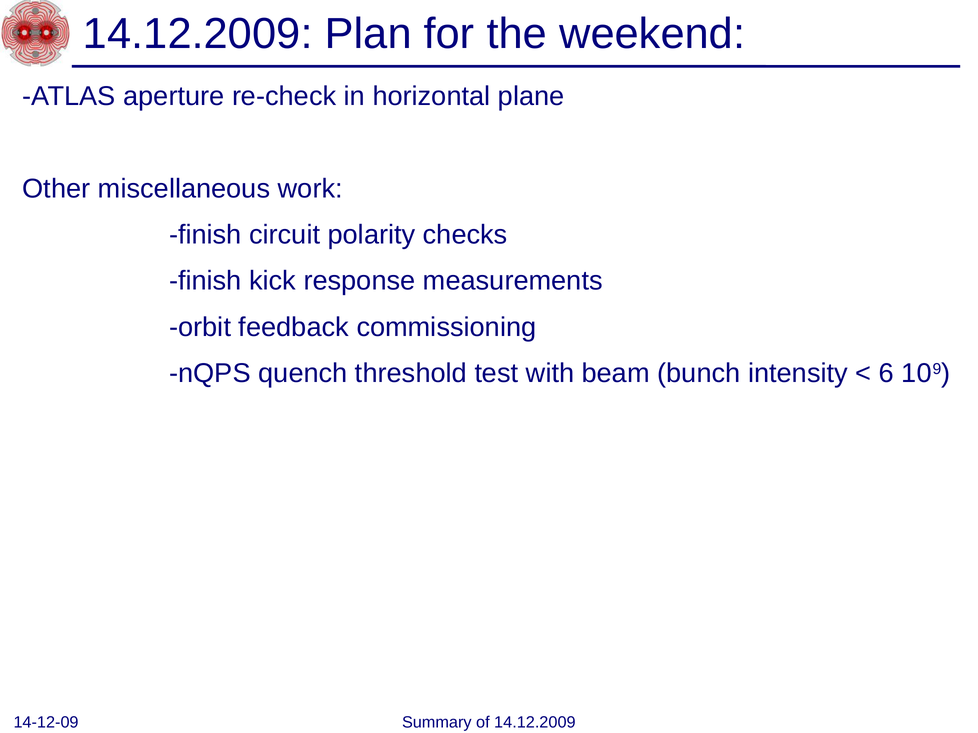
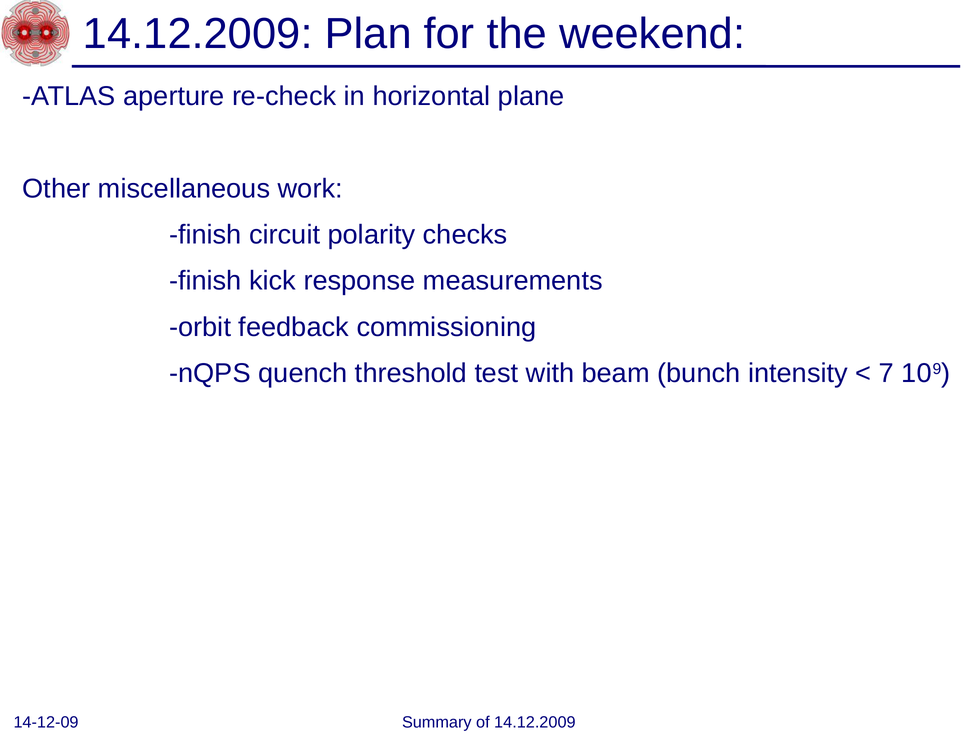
6: 6 -> 7 (886, 374)
